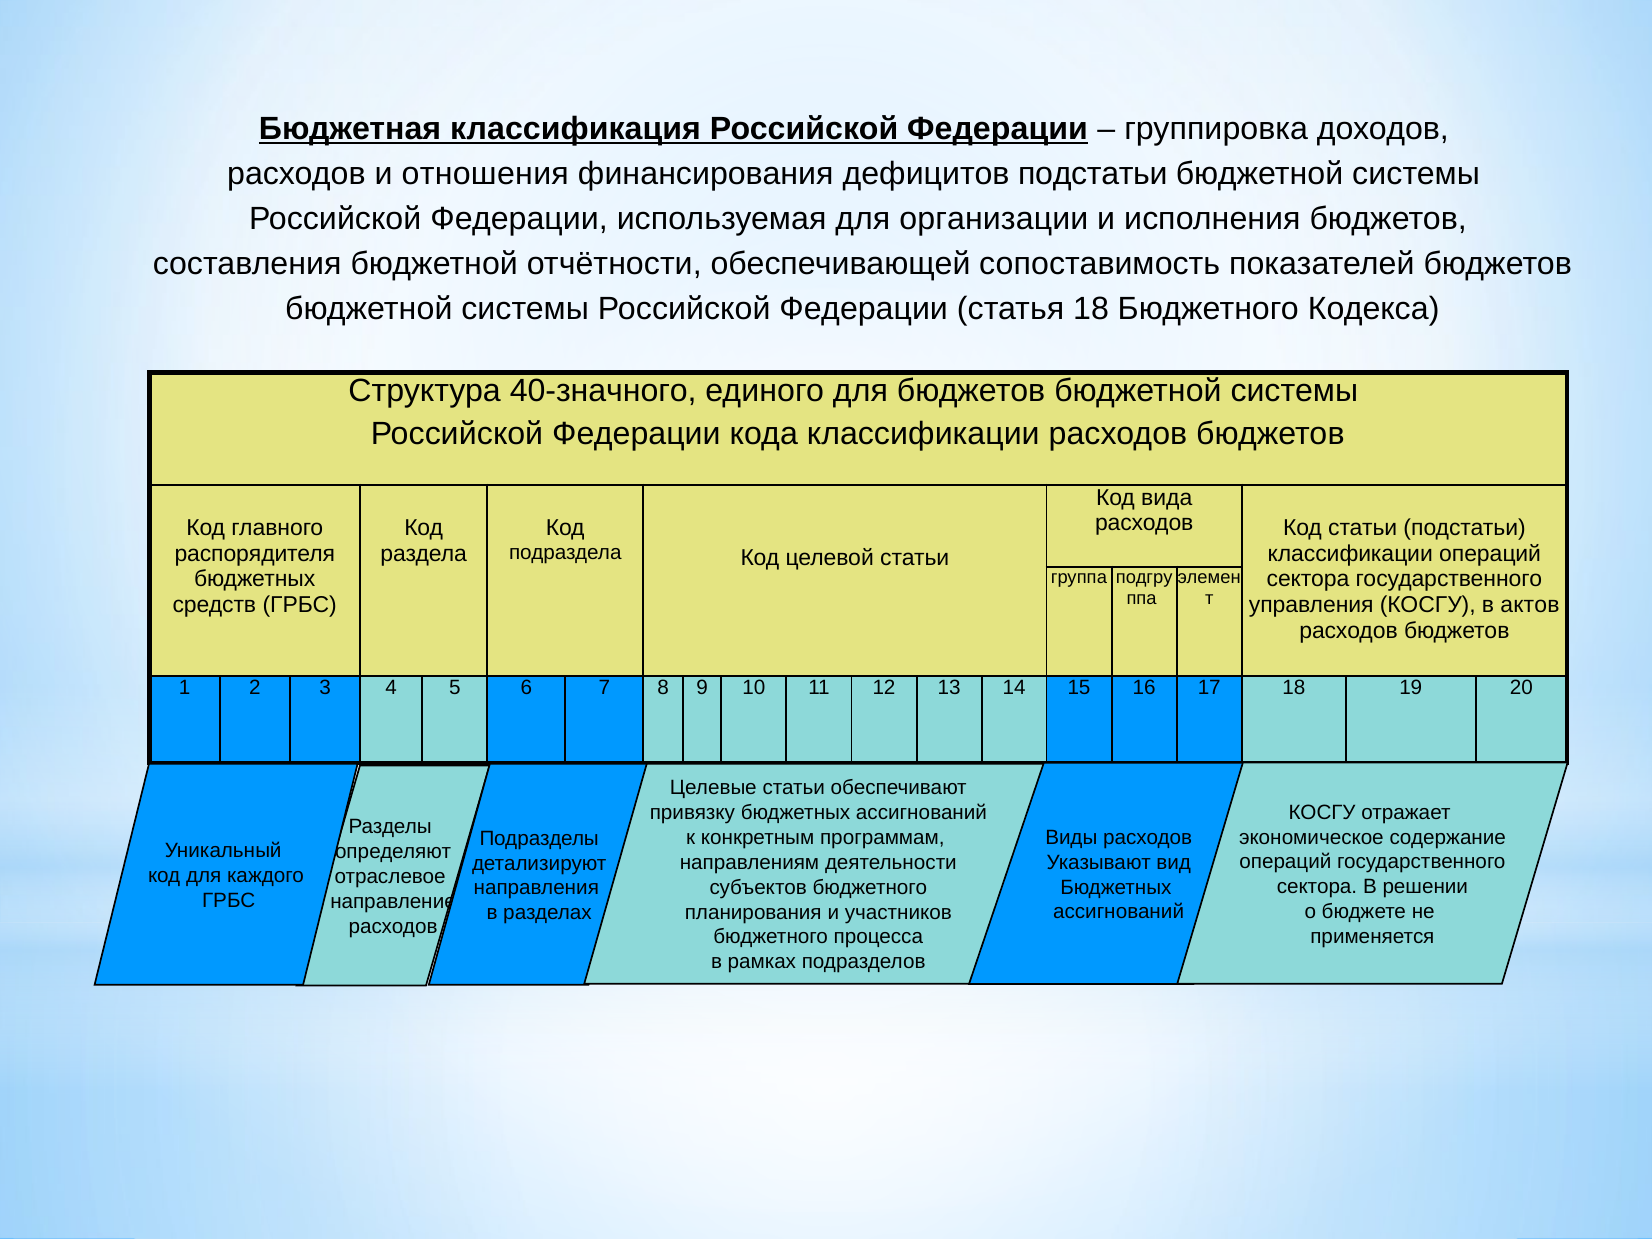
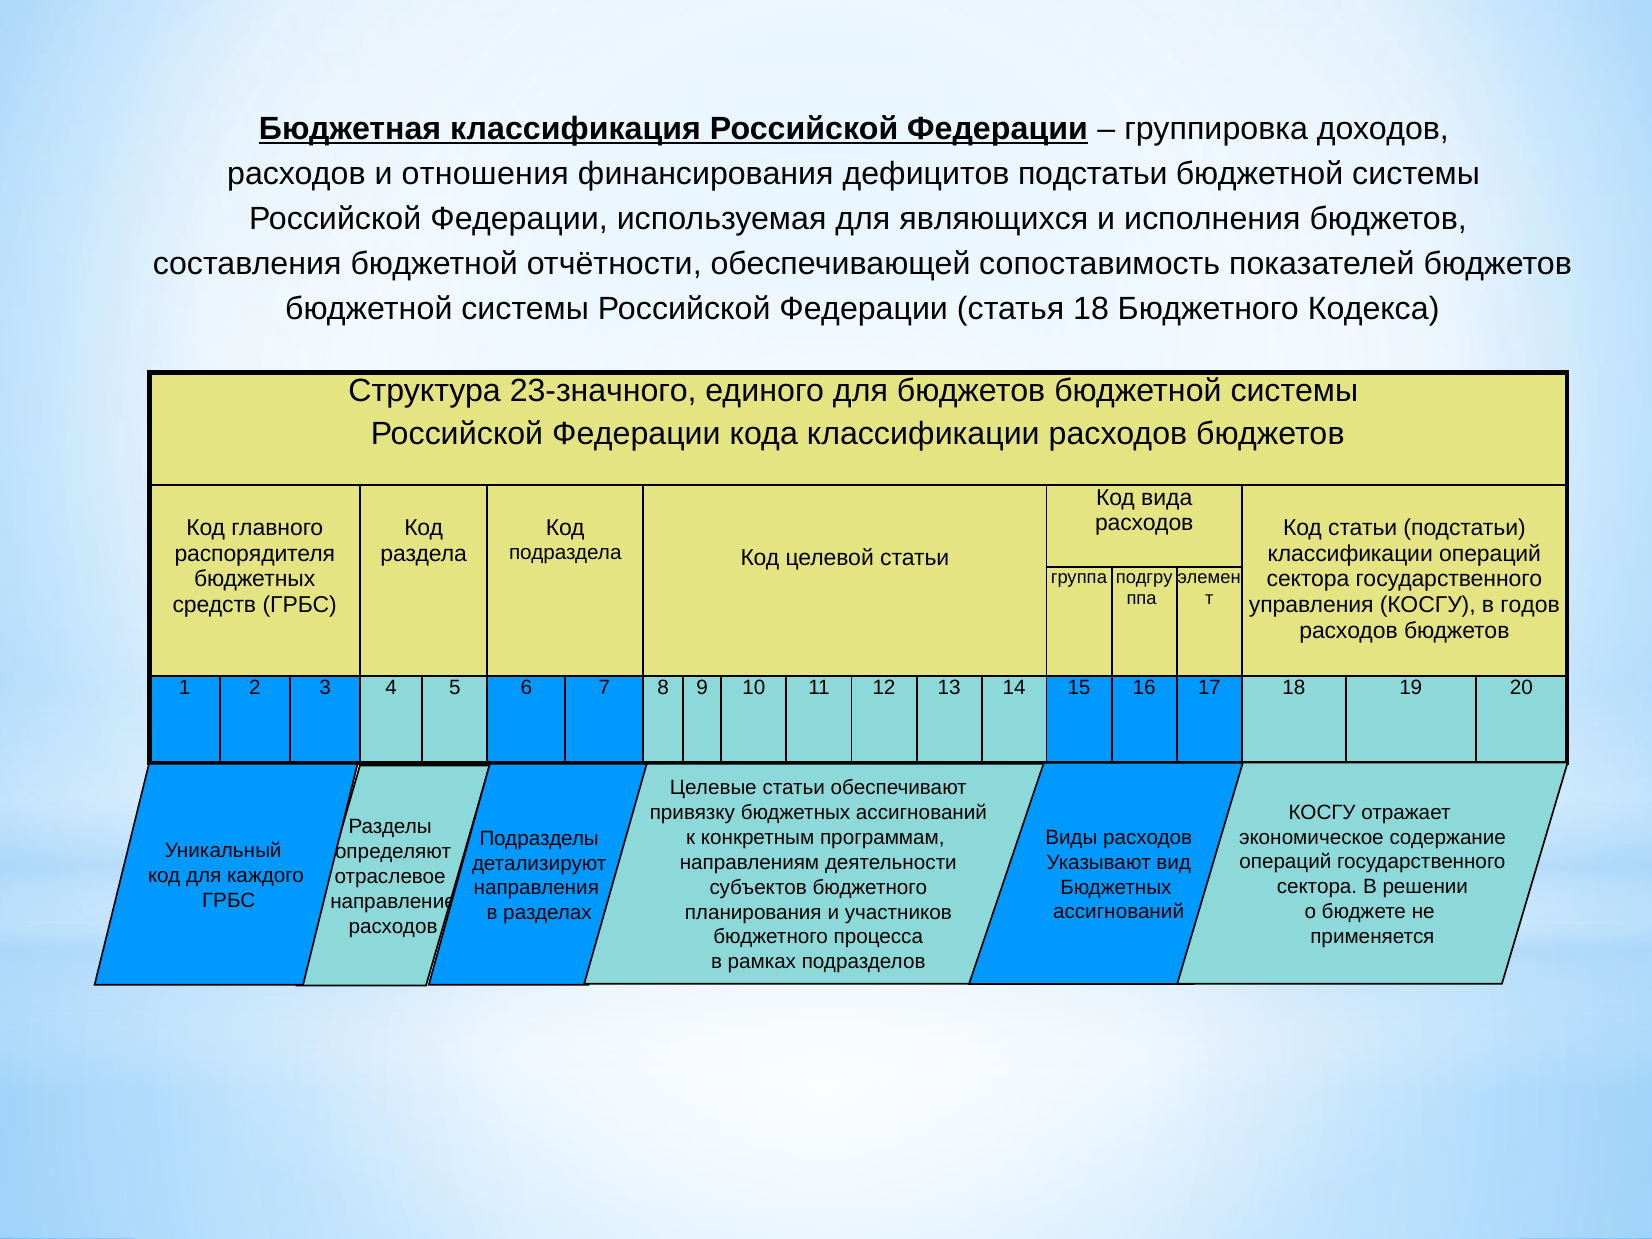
организации: организации -> являющихся (994, 219)
40-значного: 40-значного -> 23-значного (603, 391)
актов: актов -> годов (1530, 605)
